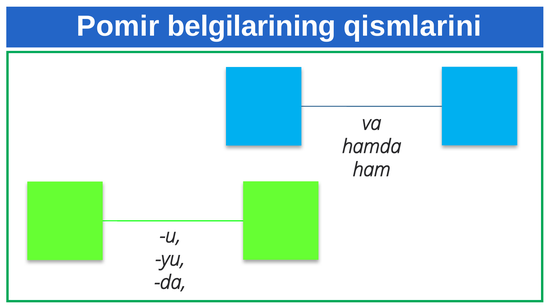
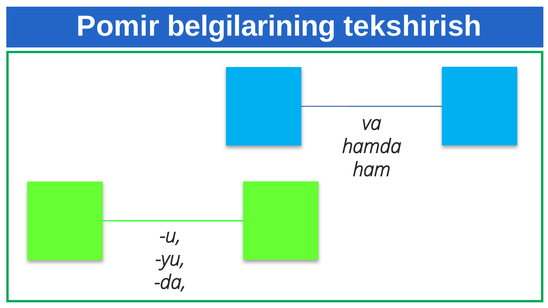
qismlarini: qismlarini -> tekshirish (413, 26)
